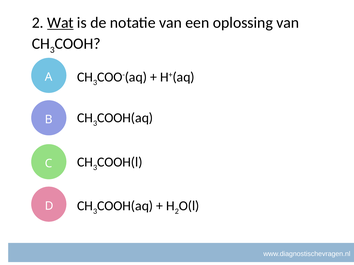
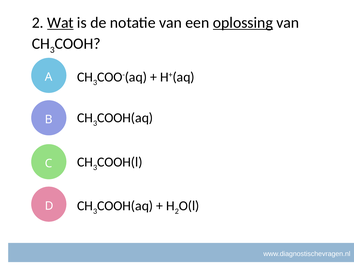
oplossing underline: none -> present (243, 23)
